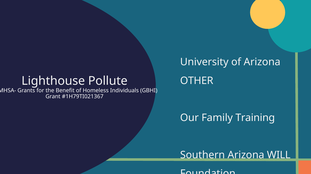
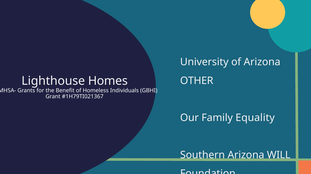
Pollute: Pollute -> Homes (108, 81)
Training: Training -> Equality (255, 118)
